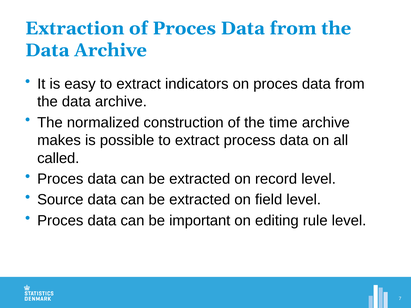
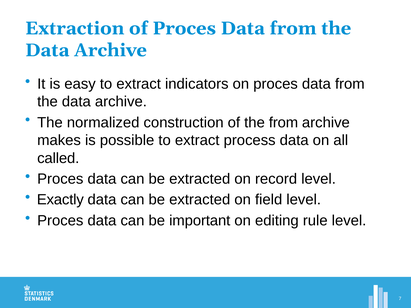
the time: time -> from (284, 123)
Source: Source -> Exactly (60, 200)
